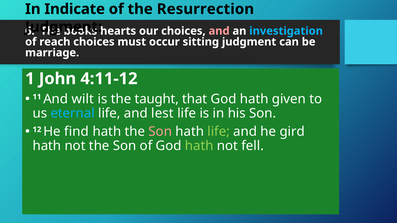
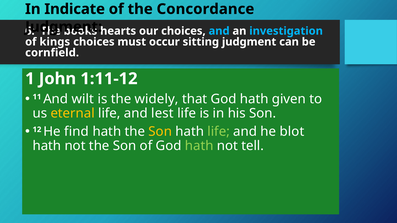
Resurrection: Resurrection -> Concordance (205, 9)
and colour: pink -> light blue (219, 31)
reach: reach -> kings (55, 42)
marriage: marriage -> cornfield (52, 53)
4:11-12: 4:11-12 -> 1:11-12 (109, 79)
taught: taught -> widely (157, 99)
eternal colour: light blue -> yellow (73, 113)
Son colour: pink -> yellow (160, 132)
gird: gird -> blot (292, 132)
fell: fell -> tell (253, 146)
